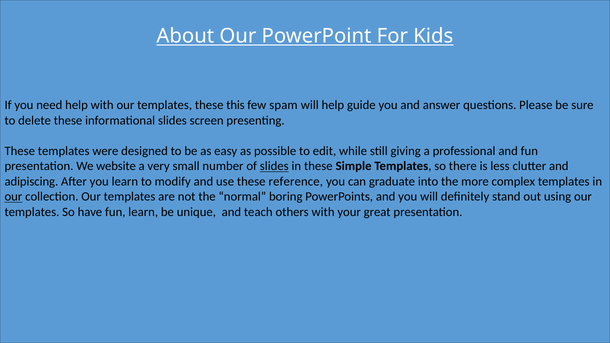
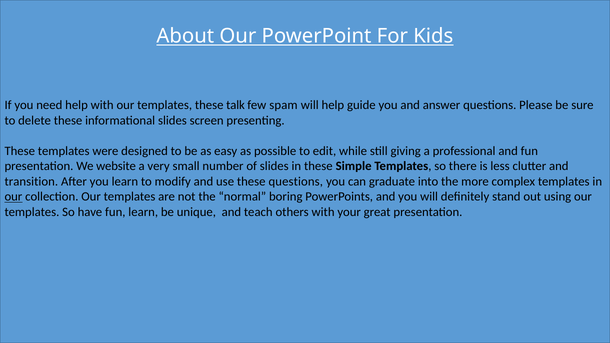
this: this -> talk (235, 105)
slides underline: present -> none (274, 166)
adipiscing: adipiscing -> transition (31, 182)
these reference: reference -> questions (296, 182)
